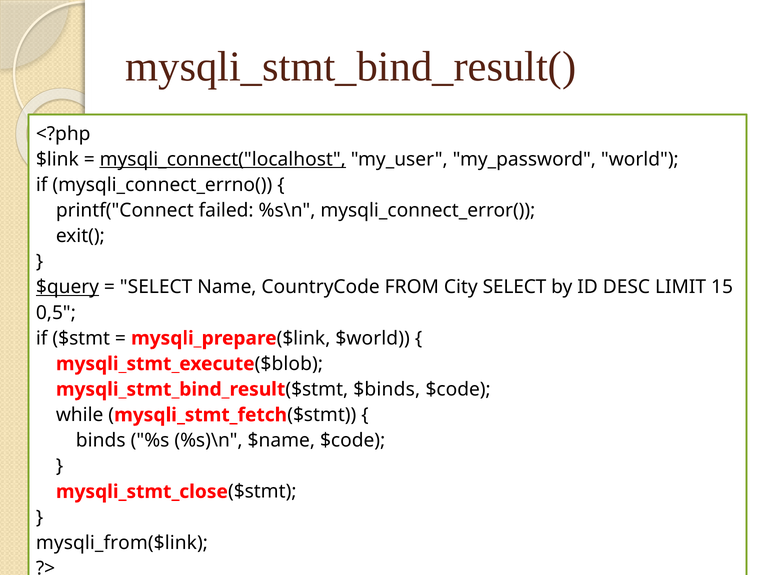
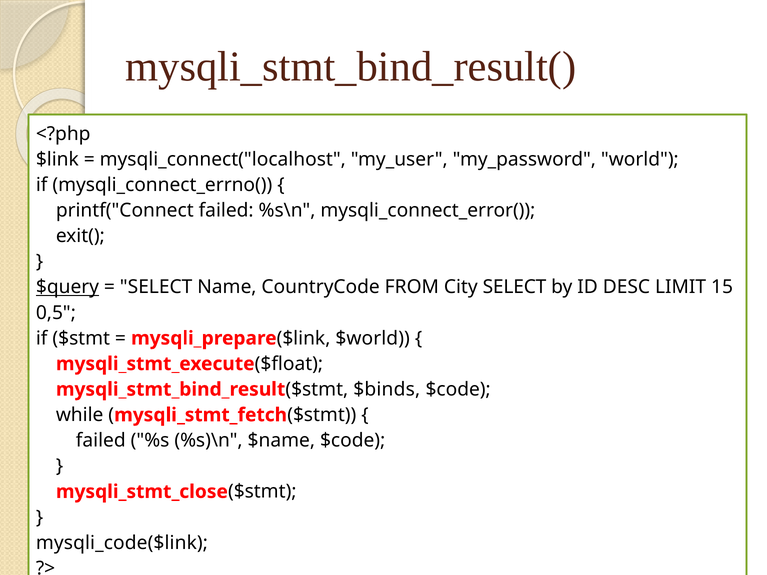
mysqli_connect("localhost underline: present -> none (223, 159)
$blob: $blob -> $float (289, 364)
binds: binds -> failed (101, 441)
mysqli_from($link: mysqli_from($link -> mysqli_code($link (122, 543)
